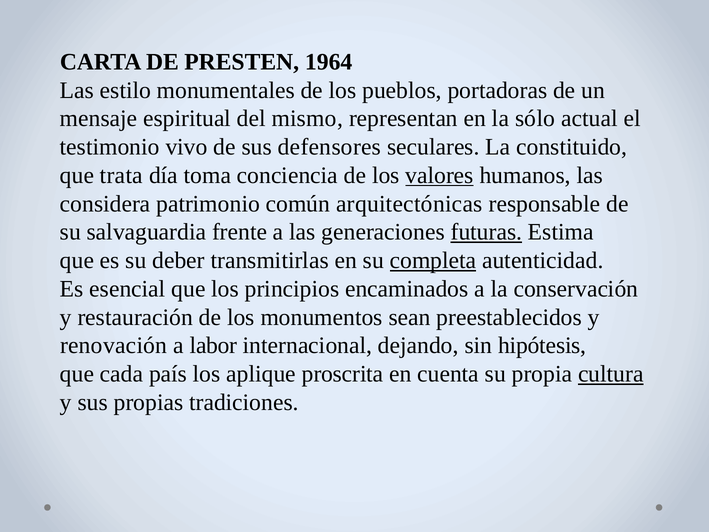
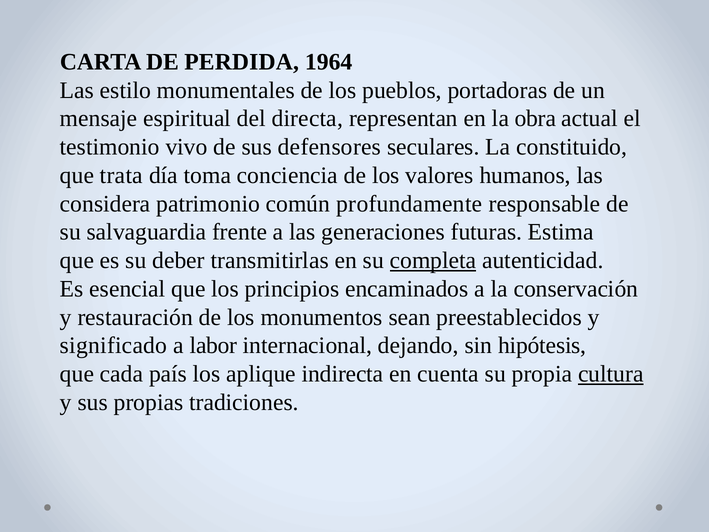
PRESTEN: PRESTEN -> PERDIDA (242, 62)
mismo: mismo -> directa (307, 119)
sólo: sólo -> obra (535, 119)
valores underline: present -> none (440, 175)
arquitectónicas: arquitectónicas -> profundamente (409, 204)
futuras underline: present -> none (486, 232)
renovación: renovación -> significado (114, 345)
proscrita: proscrita -> indirecta (343, 374)
